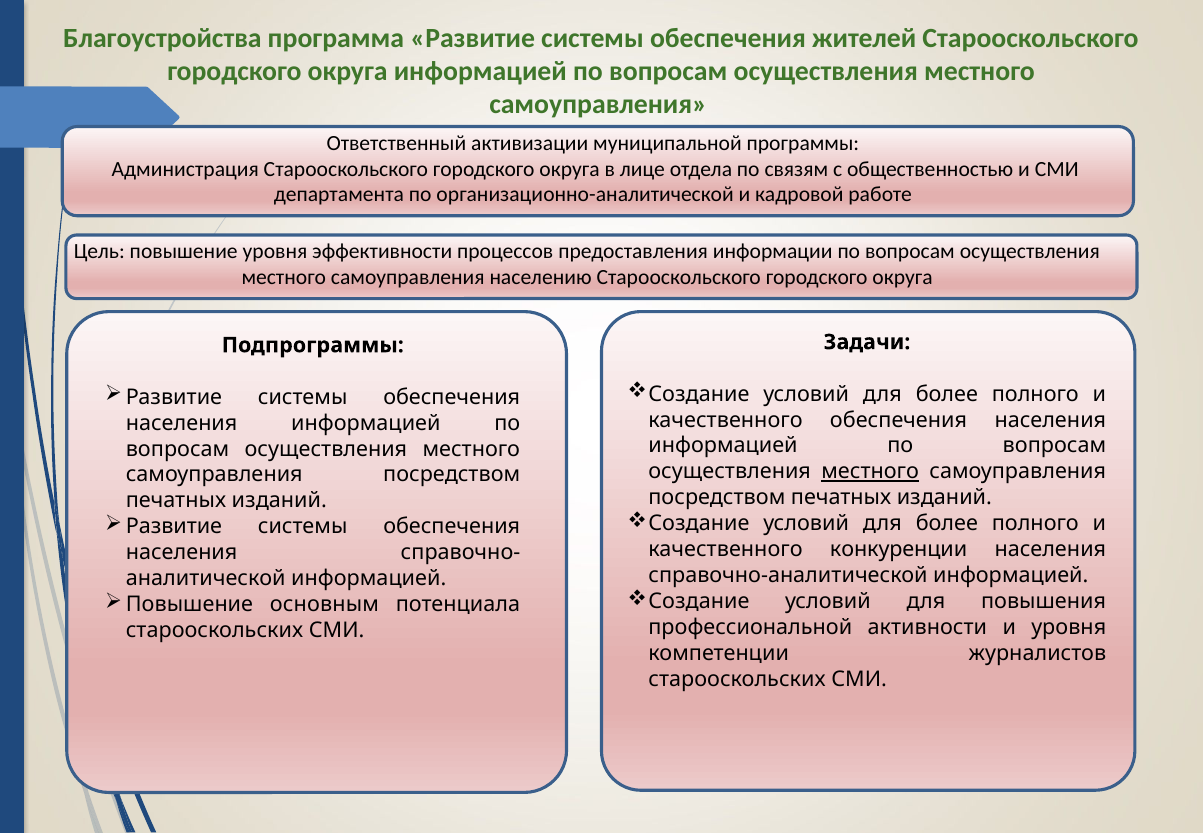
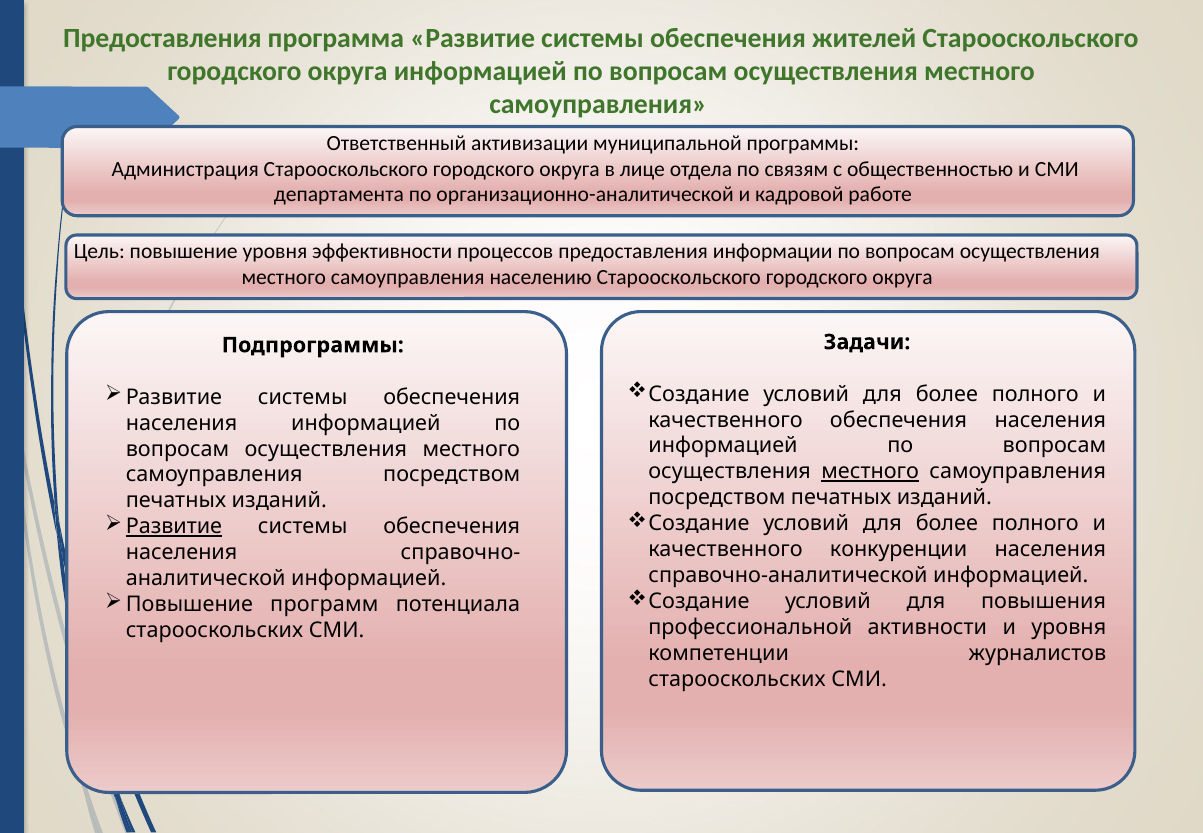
Благоустройства: Благоустройства -> Предоставления (162, 38)
Развитие underline: none -> present (174, 527)
основным: основным -> программ (324, 604)
